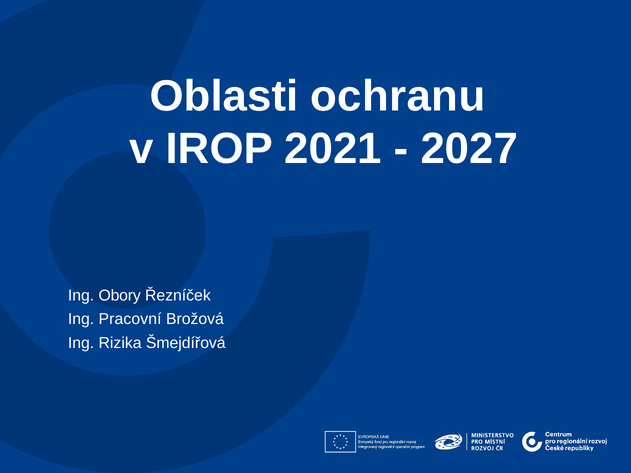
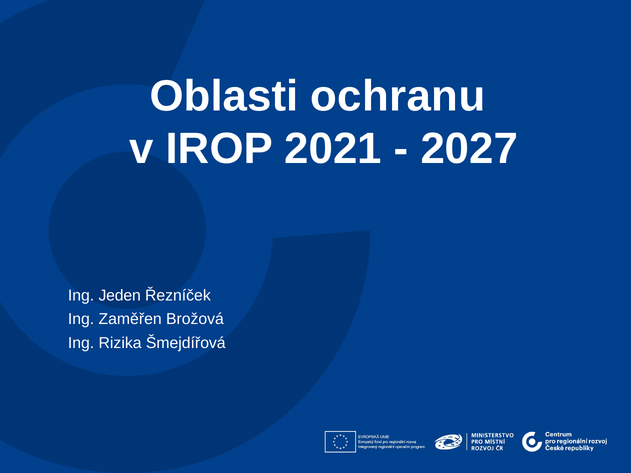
Obory: Obory -> Jeden (120, 296)
Pracovní: Pracovní -> Zaměřen (130, 319)
